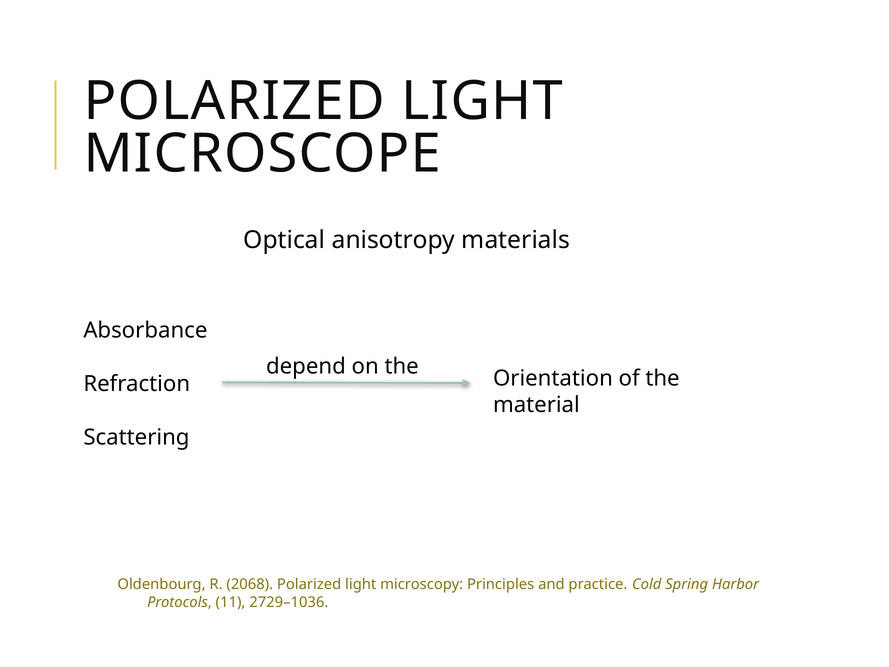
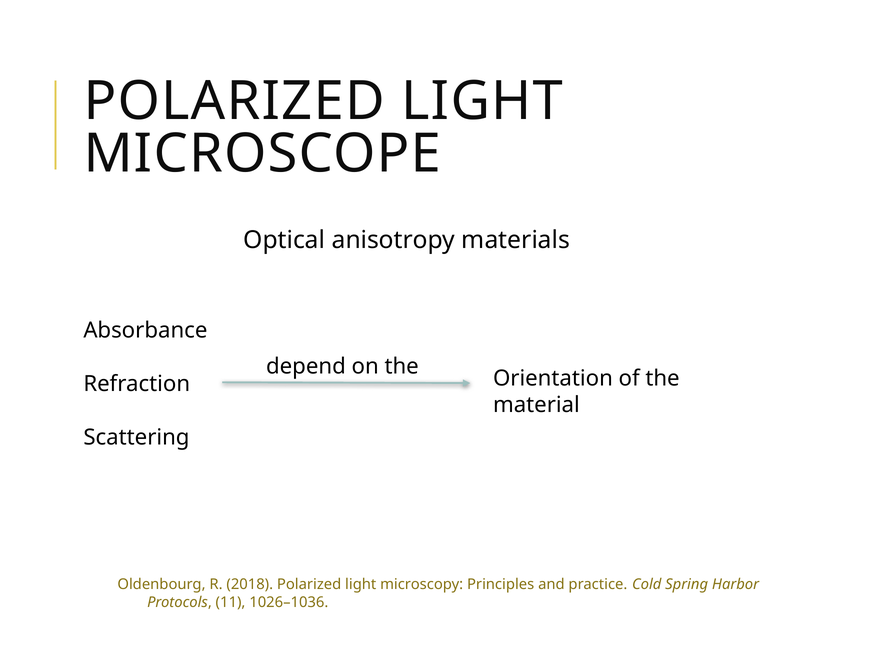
2068: 2068 -> 2018 (250, 584)
2729–1036: 2729–1036 -> 1026–1036 (289, 602)
